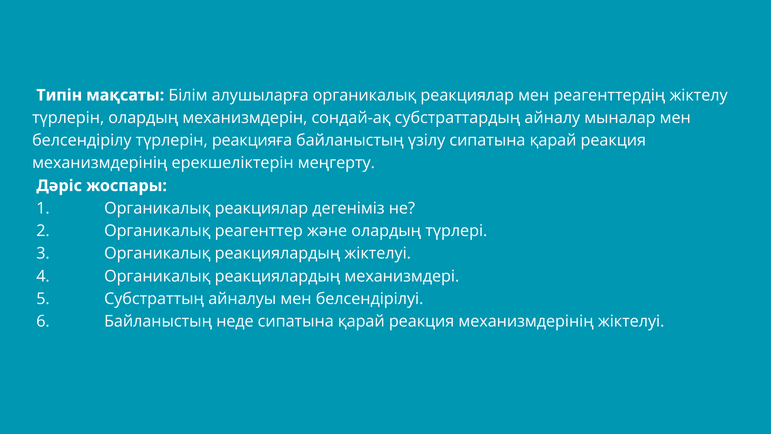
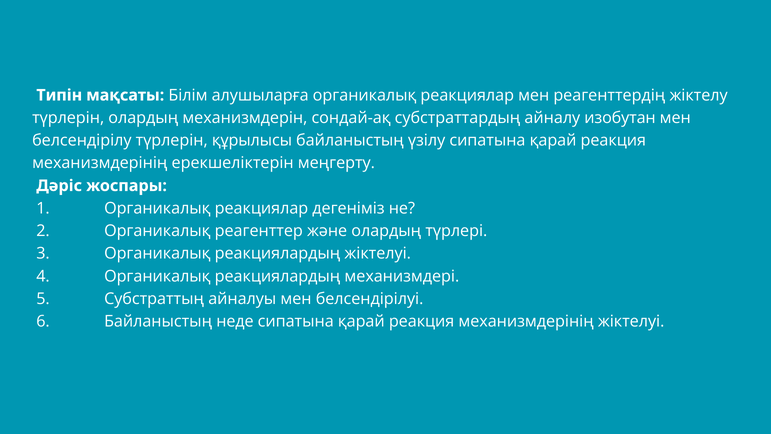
мыналар: мыналар -> изобутан (620, 118)
реакцияға: реакцияға -> құрылысы (252, 140)
